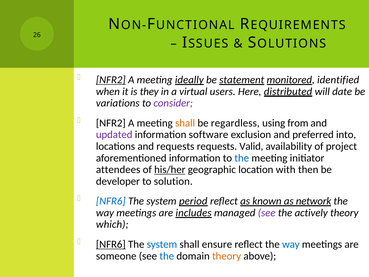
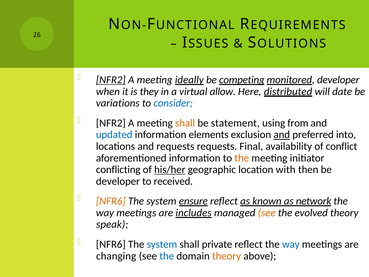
statement: statement -> competing (242, 80)
monitored identified: identified -> developer (338, 80)
users: users -> allow (223, 91)
consider colour: purple -> blue (173, 103)
regardless: regardless -> statement (235, 123)
updated colour: purple -> blue (114, 135)
software: software -> elements (209, 135)
and underline: none -> present (282, 135)
Valid: Valid -> Final (251, 146)
project: project -> conflict (341, 146)
the colour: blue -> orange (242, 158)
attendees: attendees -> conflicting (118, 169)
solution: solution -> received (173, 181)
NFR6 colour: blue -> orange (111, 201)
period: period -> ensure (193, 201)
see colour: purple -> orange (267, 213)
actively: actively -> evolved (311, 213)
which: which -> speak (112, 224)
NFR6 underline: present -> none (111, 244)
ensure: ensure -> private (217, 244)
someone: someone -> changing (116, 256)
